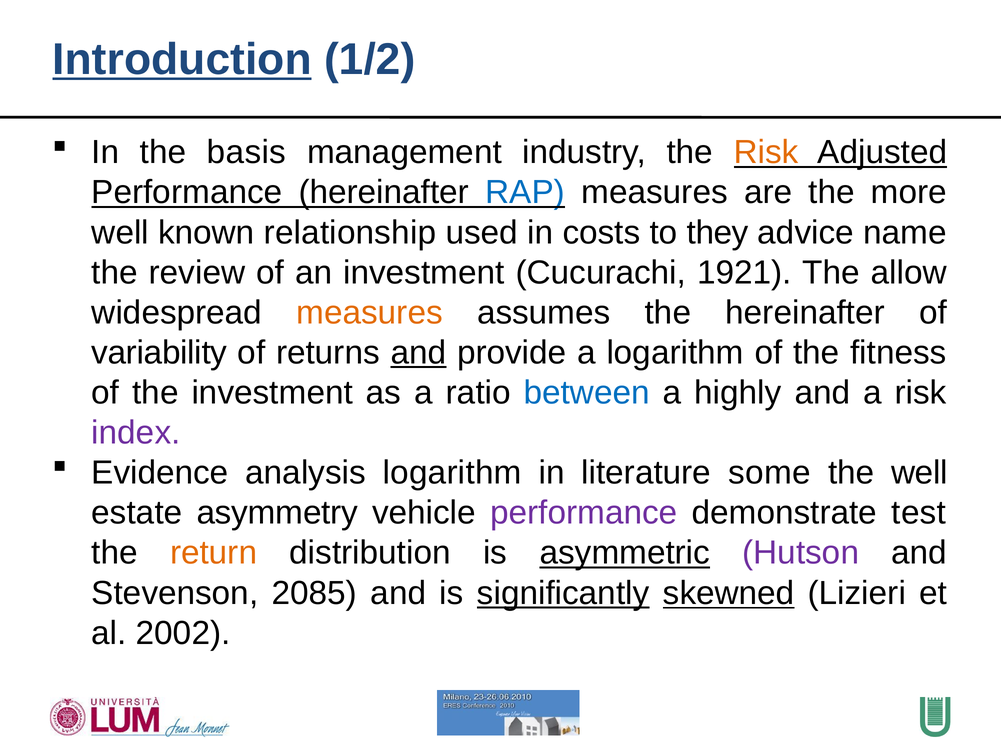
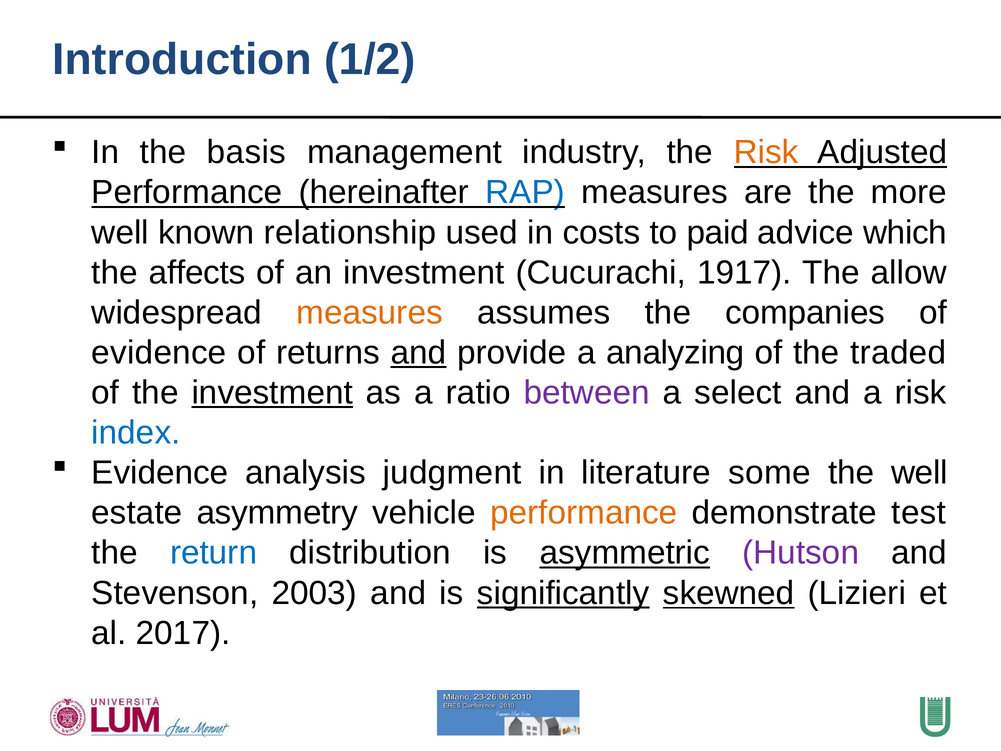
Introduction underline: present -> none (182, 60)
they: they -> paid (718, 232)
name: name -> which (905, 232)
review: review -> affects (197, 272)
1921: 1921 -> 1917 (744, 272)
the hereinafter: hereinafter -> companies (805, 313)
variability: variability -> evidence (159, 353)
a logarithm: logarithm -> analyzing (675, 353)
fitness: fitness -> traded (898, 353)
investment underline: none -> present (272, 393)
between colour: blue -> purple (587, 393)
highly: highly -> select (738, 393)
index colour: purple -> blue (136, 433)
analysis logarithm: logarithm -> judgment (452, 473)
performance colour: purple -> orange (584, 513)
return colour: orange -> blue (214, 553)
2085: 2085 -> 2003 (314, 593)
2002: 2002 -> 2017 (183, 633)
